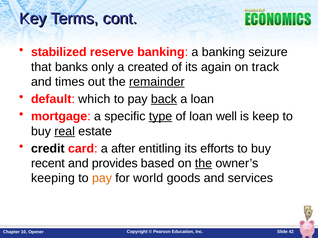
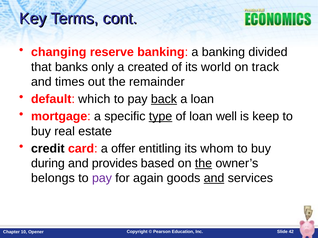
stabilized: stabilized -> changing (59, 52)
seizure: seizure -> divided (268, 52)
again: again -> world (216, 67)
remainder underline: present -> none (157, 82)
real underline: present -> none (65, 131)
after: after -> offer (123, 149)
efforts: efforts -> whom (217, 149)
recent: recent -> during (48, 164)
keeping: keeping -> belongs (53, 179)
pay colour: orange -> purple (102, 179)
world: world -> again (148, 179)
and underline: none -> present (214, 179)
